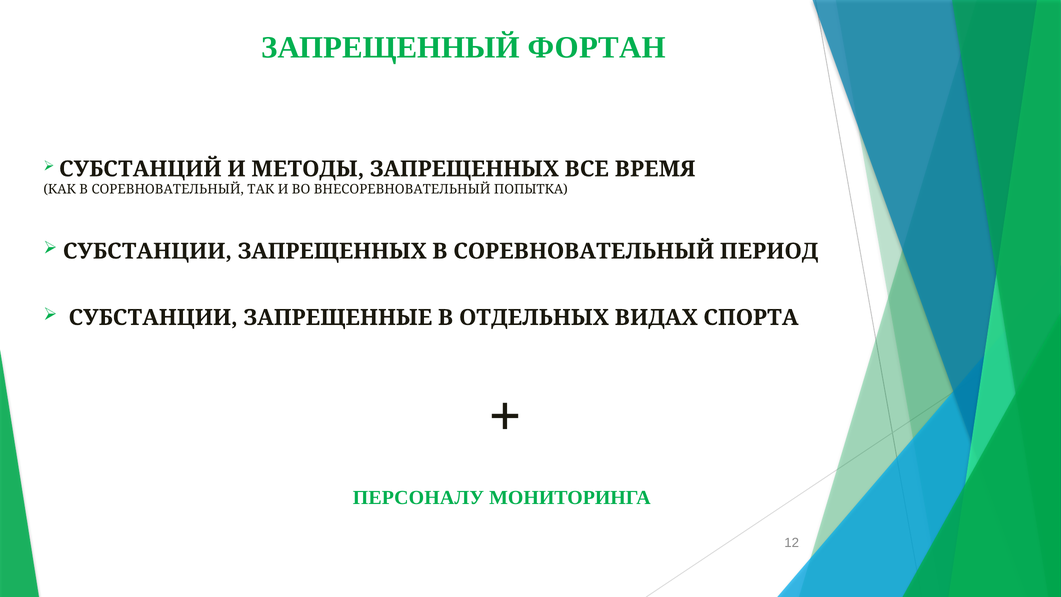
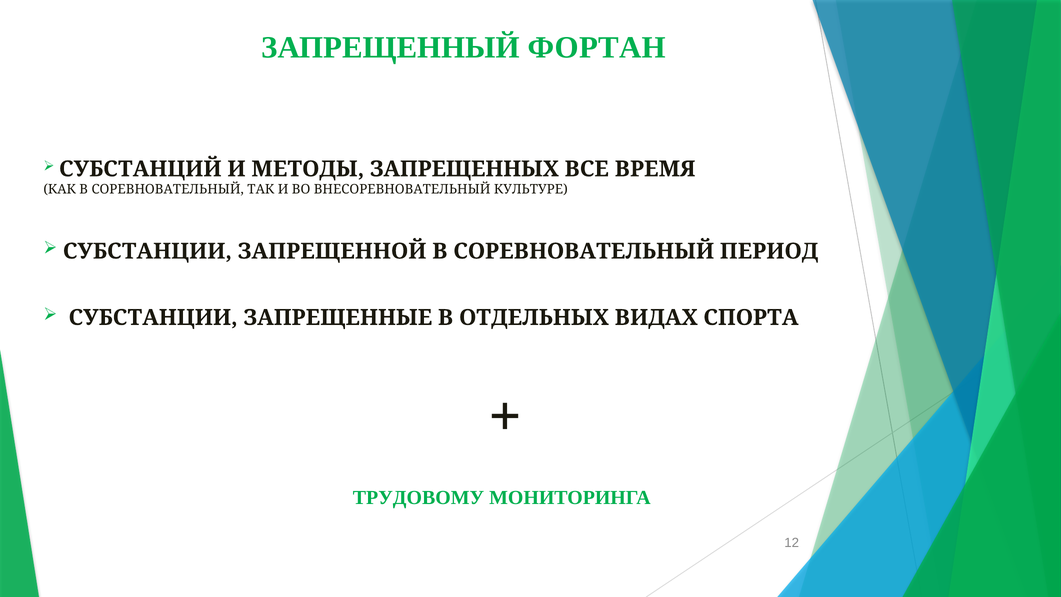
ПОПЫТКА: ПОПЫТКА -> КУЛЬТУРЕ (531, 190)
СУБСТАНЦИИ ЗАПРЕЩЕННЫХ: ЗАПРЕЩЕННЫХ -> ЗАПРЕЩЕННОЙ (332, 251)
ПЕРСОНАЛУ: ПЕРСОНАЛУ -> ТРУДОВОМУ (418, 497)
